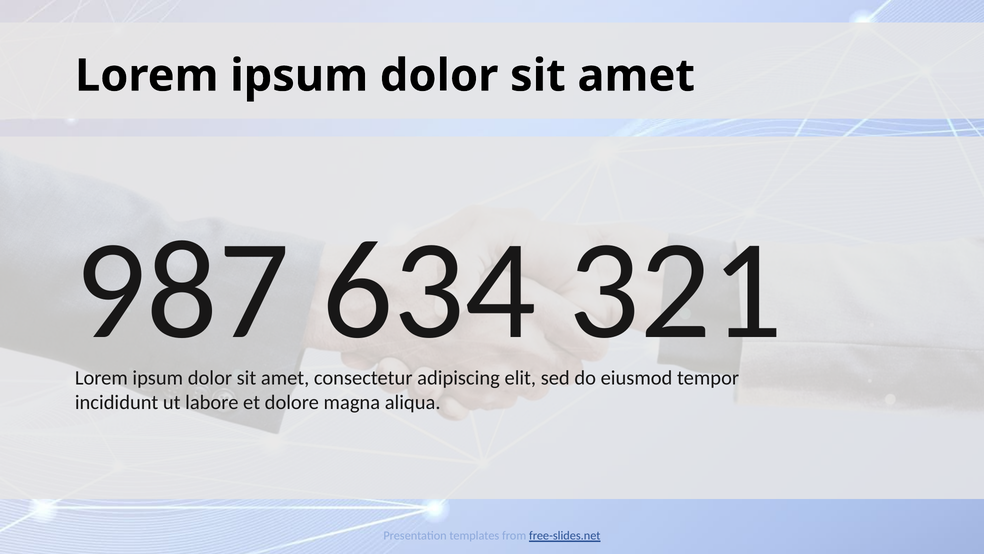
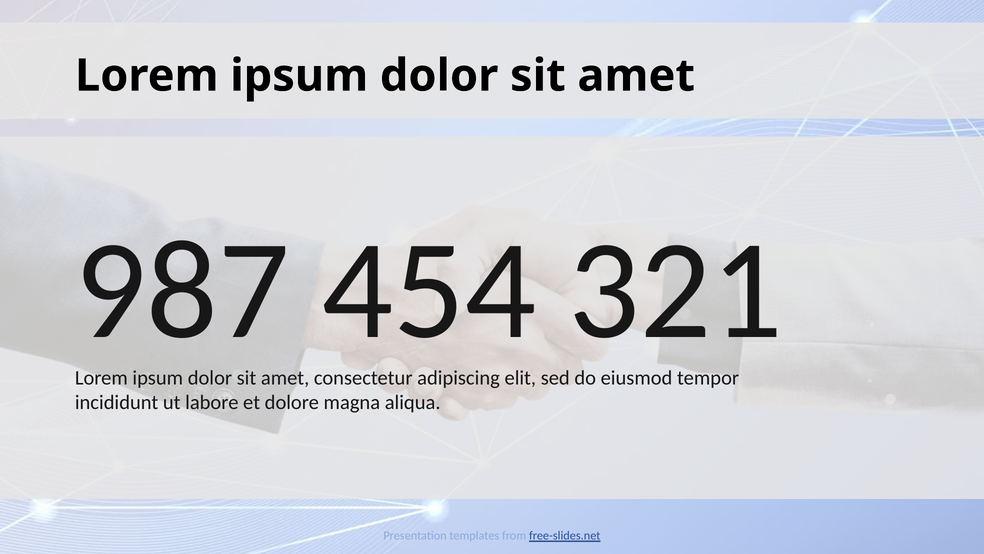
634: 634 -> 454 (429, 291)
